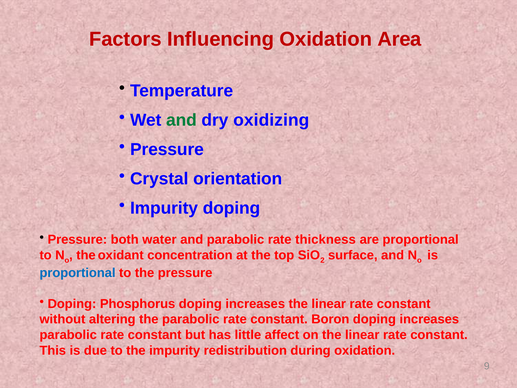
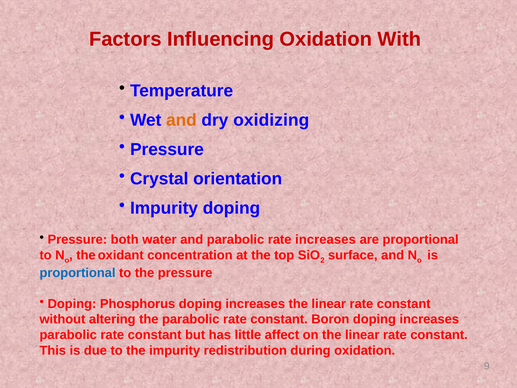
Area: Area -> With (399, 39)
and colour: green -> orange (181, 120)
rate thickness: thickness -> increases (325, 240)
